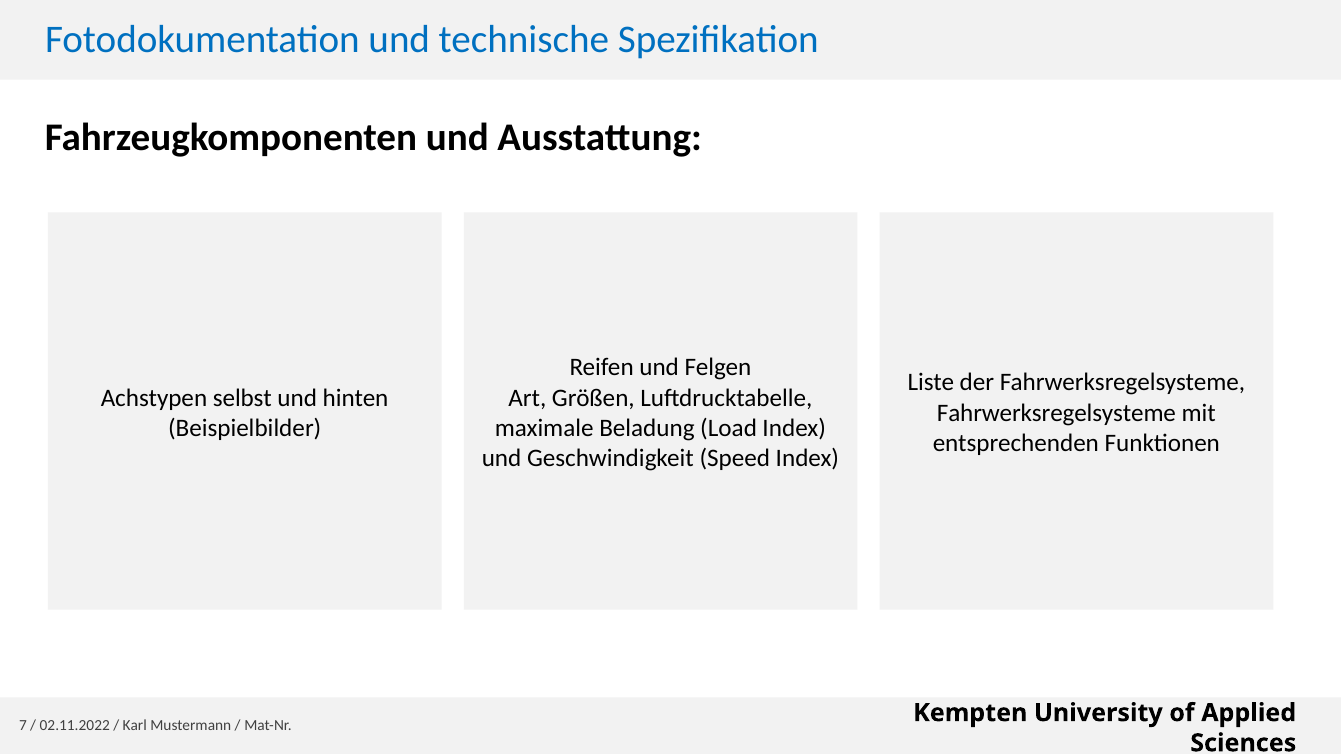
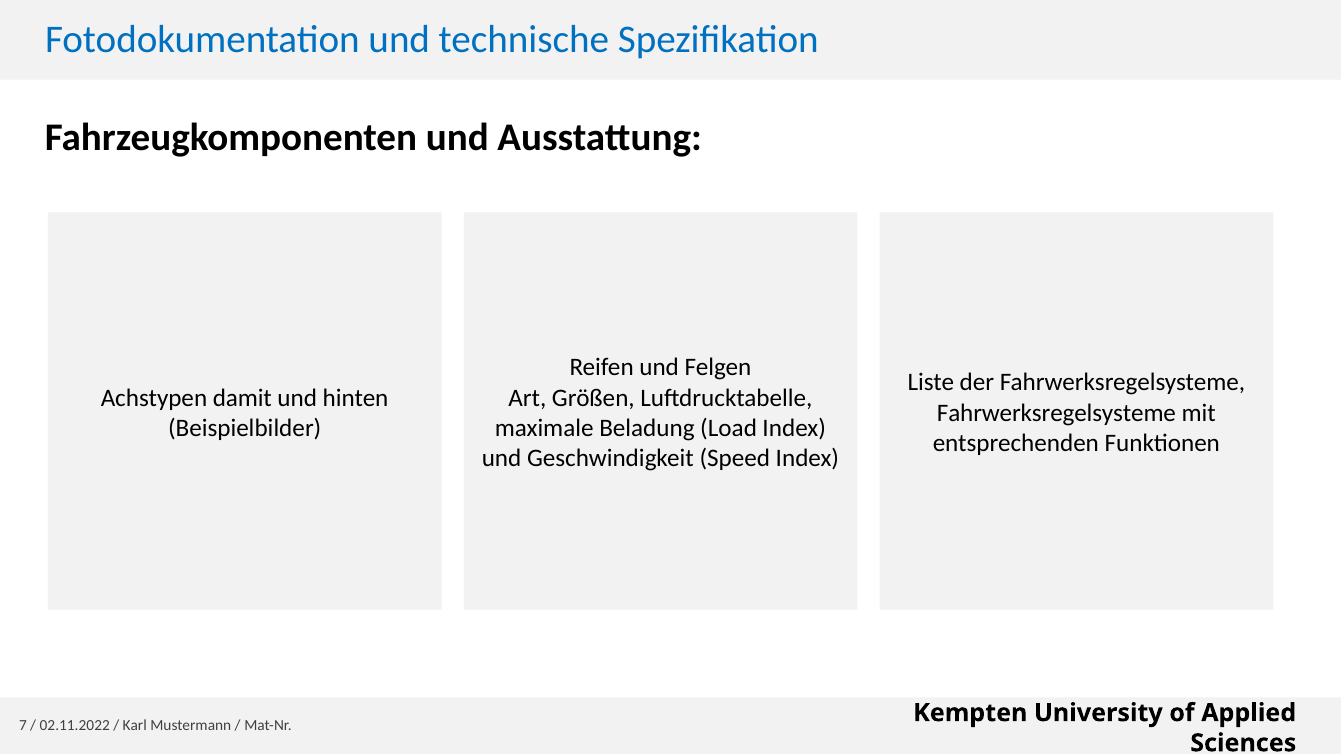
selbst: selbst -> damit (242, 398)
